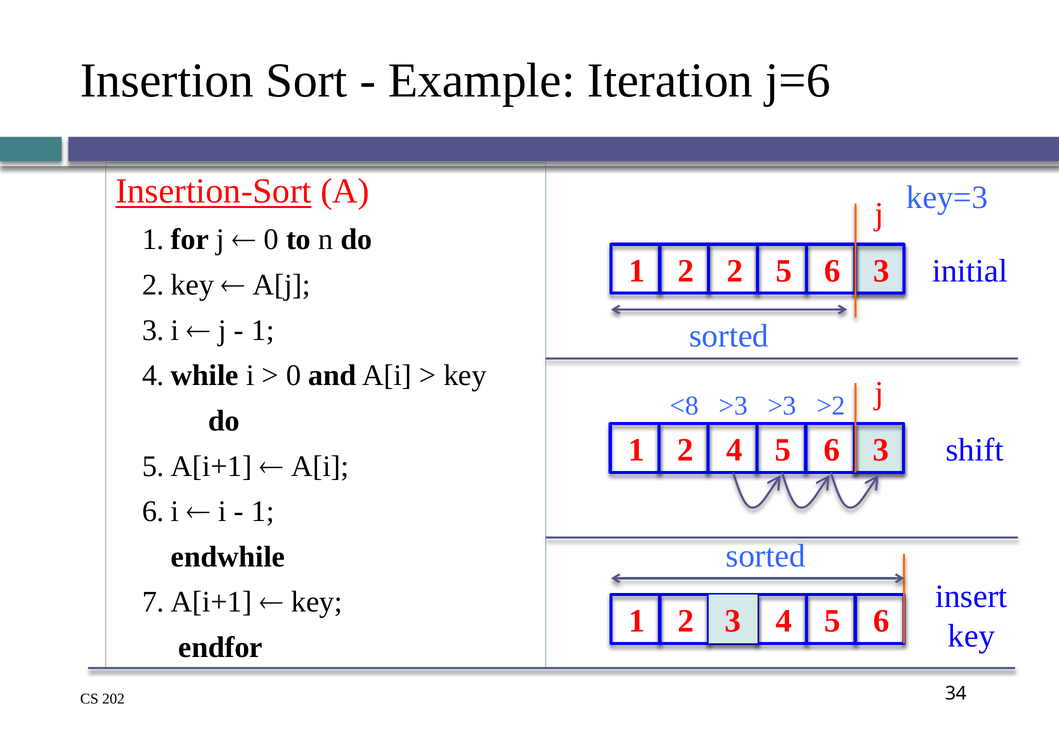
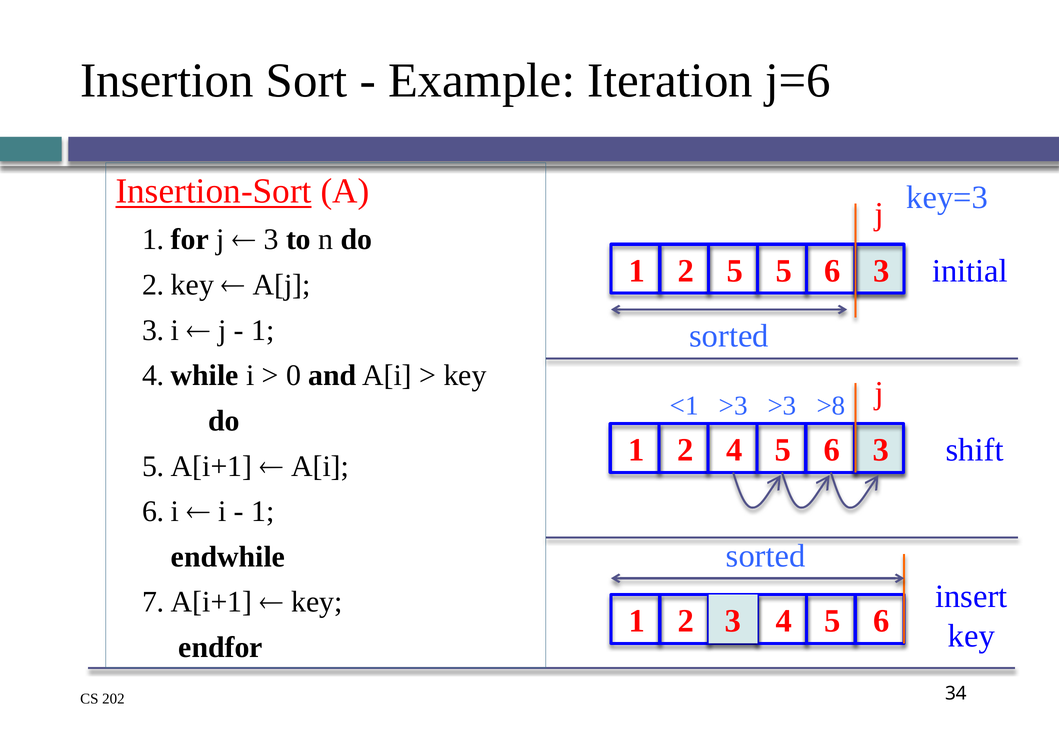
0: 0 -> 3 (271, 240)
2 2: 2 -> 5 (735, 271)
<8: <8 -> <1 (684, 406)
>2: >2 -> >8 (831, 406)
